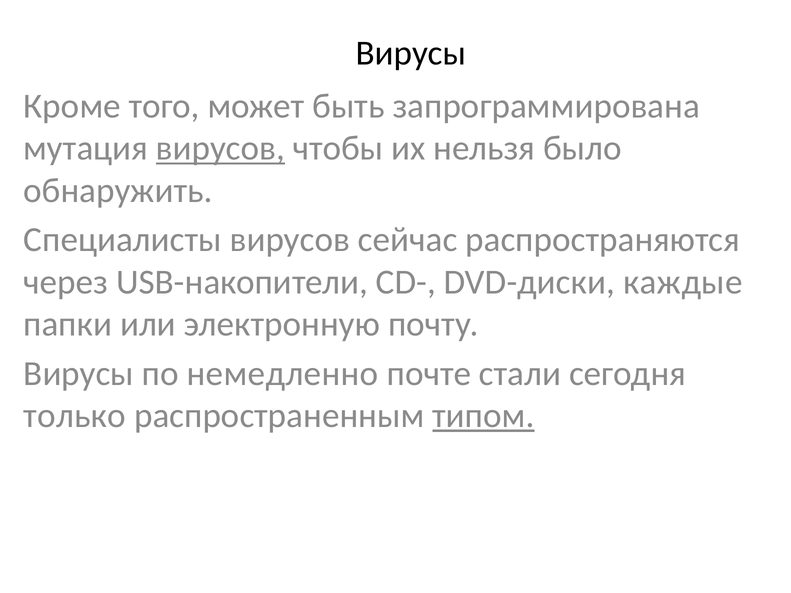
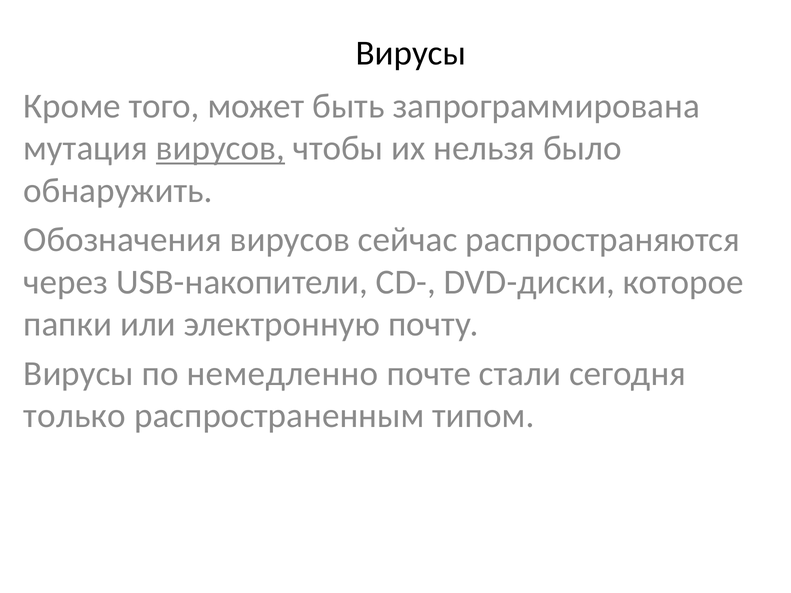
Специалисты: Специалисты -> Обозначения (123, 240)
каждые: каждые -> которое (683, 282)
типом underline: present -> none (483, 416)
